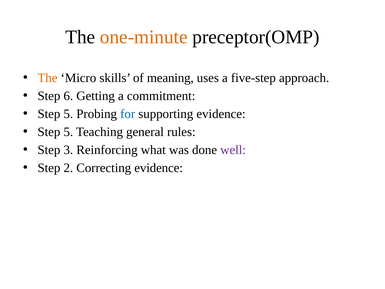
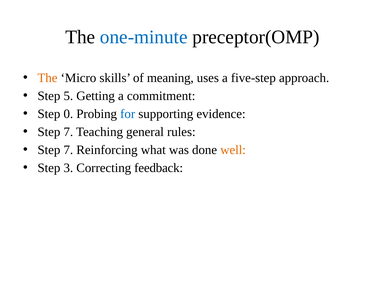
one-minute colour: orange -> blue (144, 37)
6: 6 -> 5 (68, 96)
5: 5 -> 0 (68, 114)
5: 5 -> 7 (68, 132)
3: 3 -> 7 (68, 150)
well colour: purple -> orange (233, 150)
2: 2 -> 3 (68, 168)
Correcting evidence: evidence -> feedback (159, 168)
